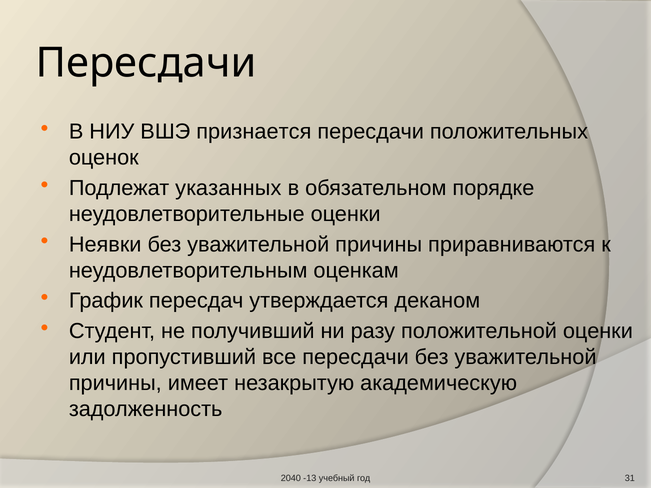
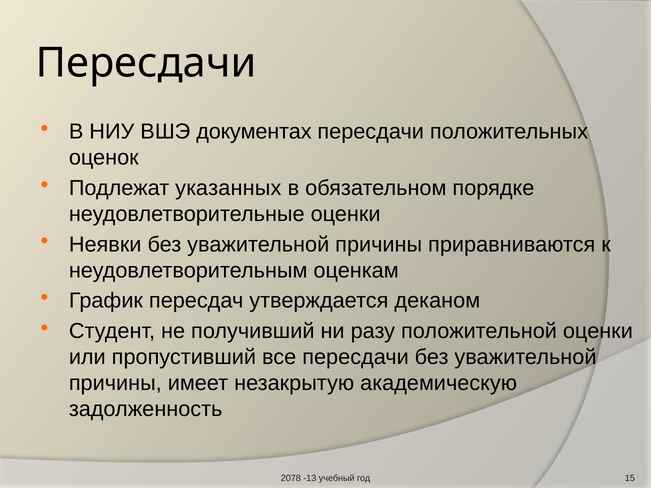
признается: признается -> документах (254, 132)
2040: 2040 -> 2078 (291, 478)
31: 31 -> 15 (630, 478)
